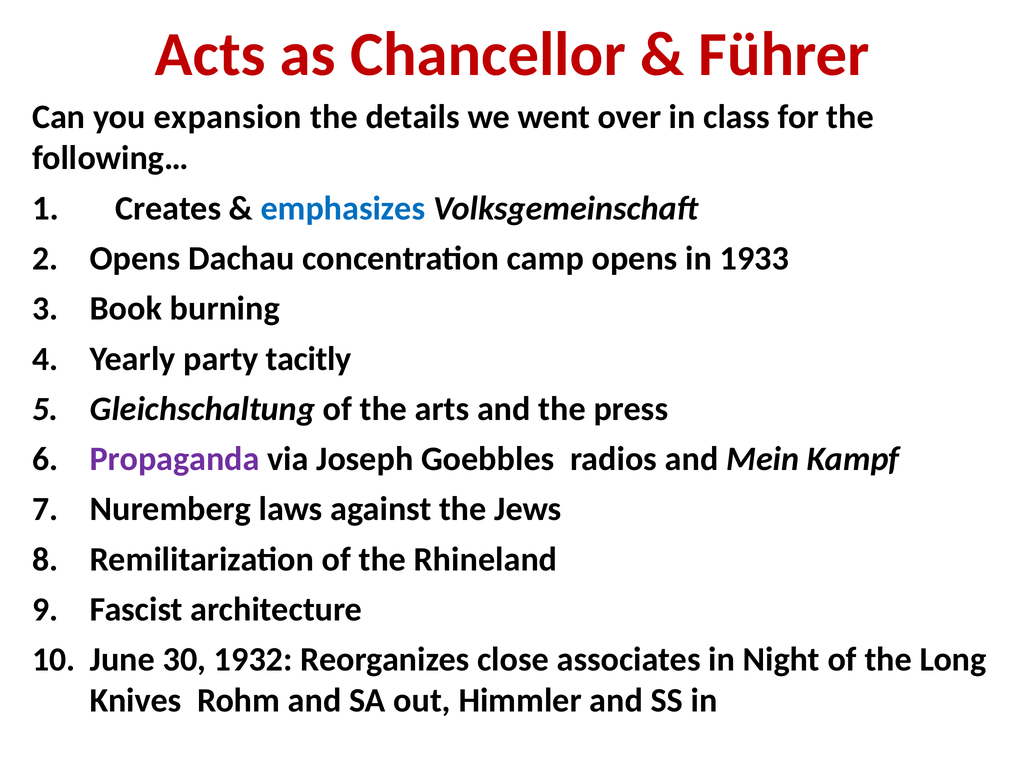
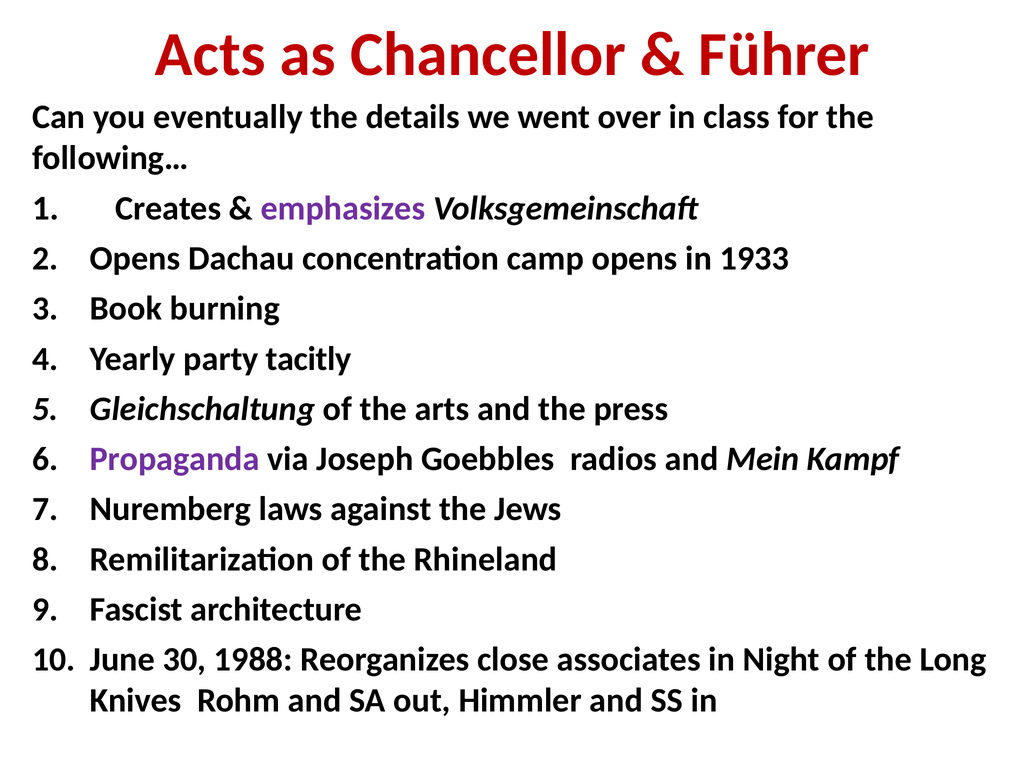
expansion: expansion -> eventually (228, 117)
emphasizes colour: blue -> purple (343, 208)
1932: 1932 -> 1988 (253, 660)
